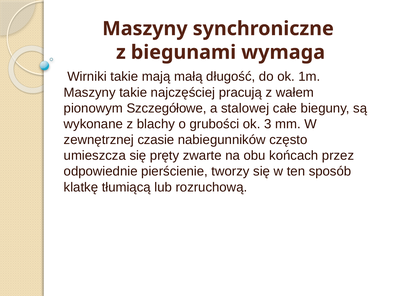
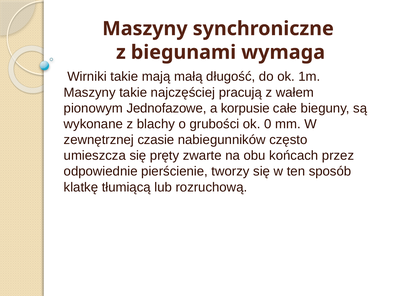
Szczegółowe: Szczegółowe -> Jednofazowe (167, 108)
stalowej: stalowej -> korpusie (245, 108)
3: 3 -> 0 (268, 124)
